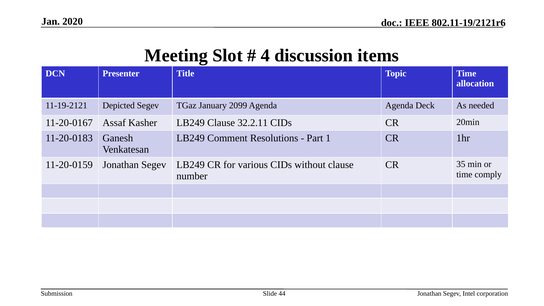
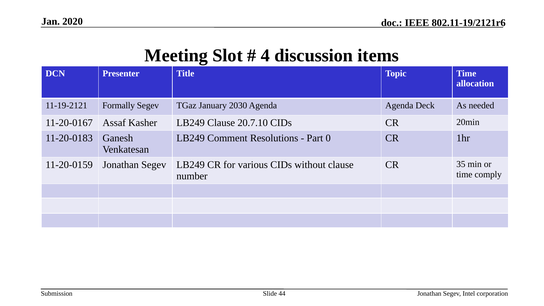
Depicted: Depicted -> Formally (119, 105)
2099: 2099 -> 2030 (238, 105)
32.2.11: 32.2.11 -> 20.7.10 (253, 123)
1: 1 -> 0 (328, 138)
